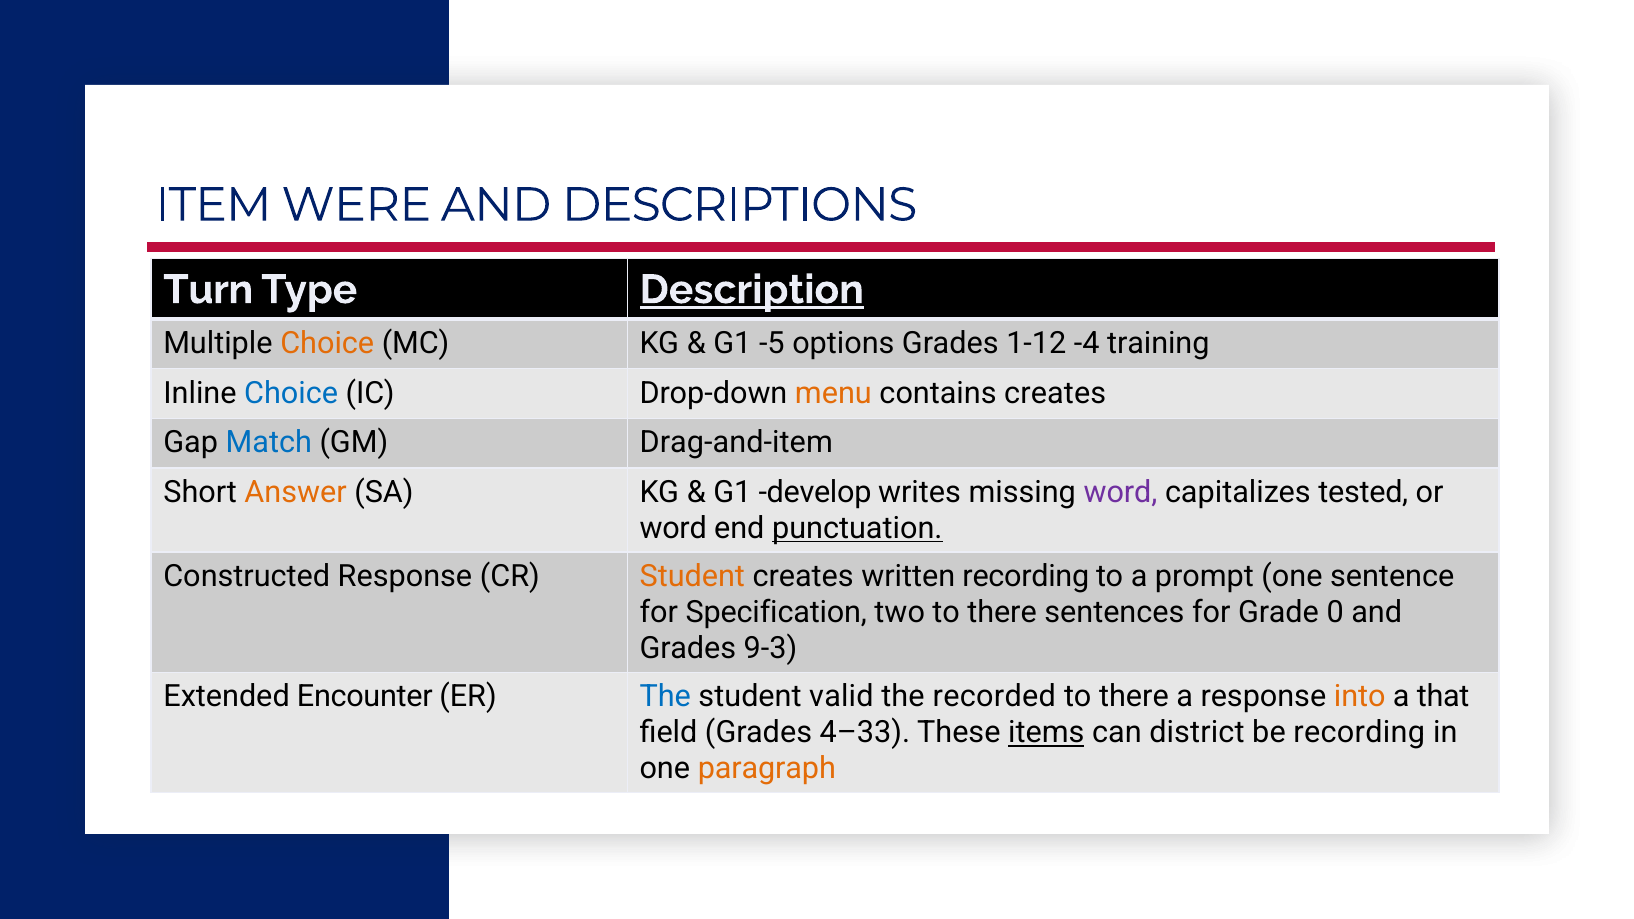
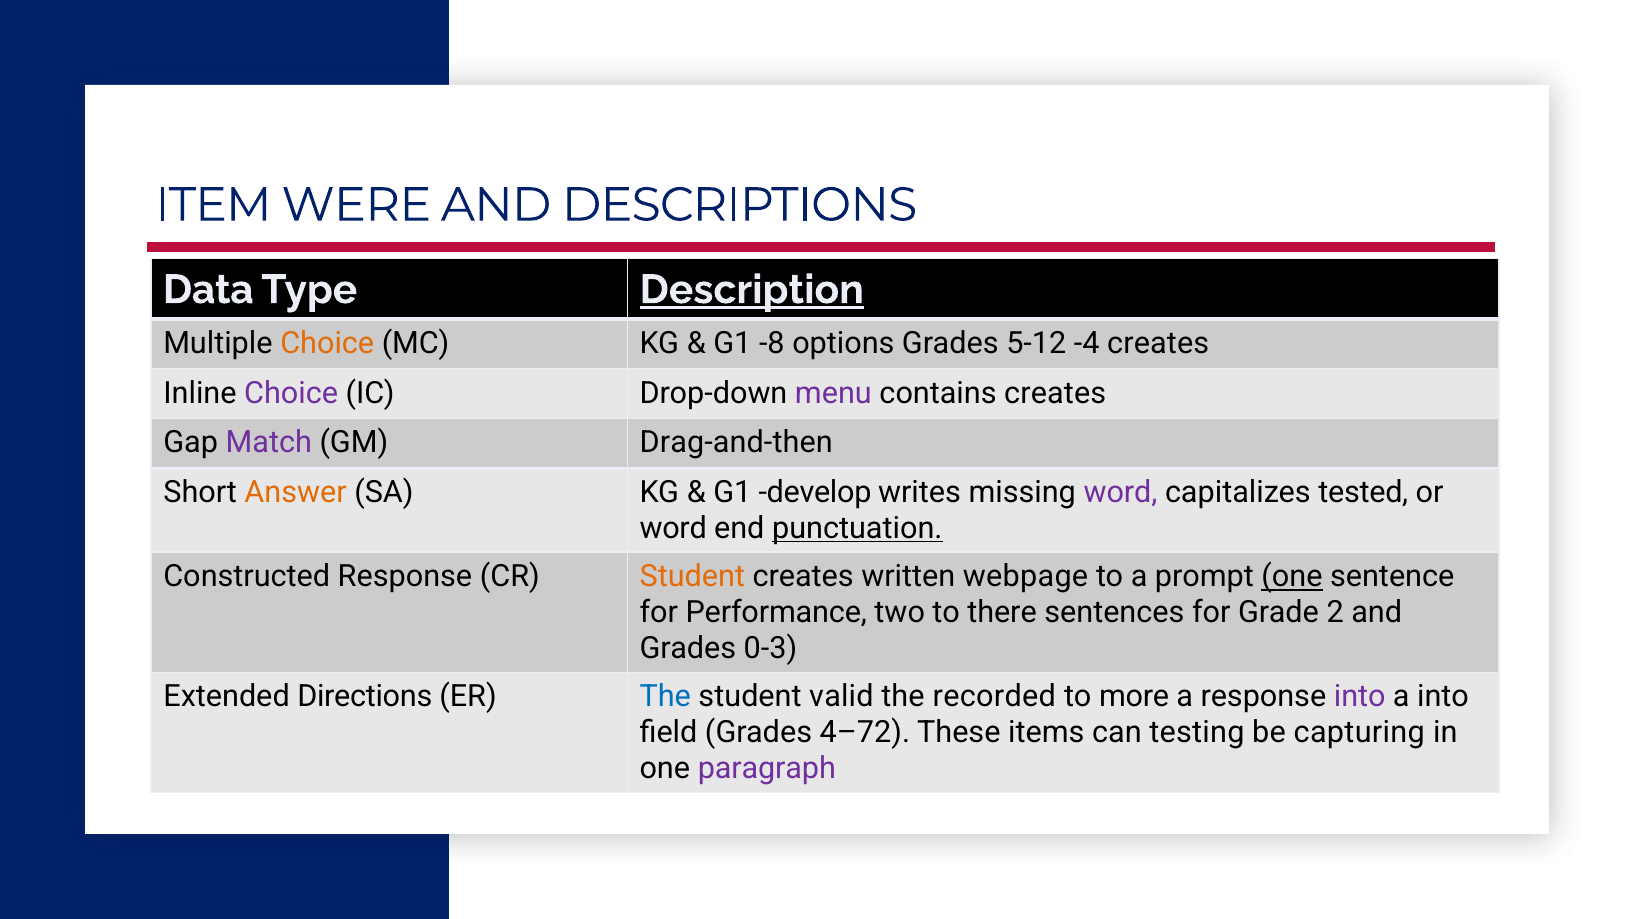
Turn: Turn -> Data (208, 290)
-5: -5 -> -8 (772, 343)
1-12: 1-12 -> 5-12 (1036, 343)
-4 training: training -> creates (1158, 343)
Choice colour: blue -> purple (291, 393)
menu colour: orange -> purple (833, 393)
Match colour: blue -> purple (269, 443)
Drag-and-item: Drag-and-item -> Drag-and-then (736, 443)
written recording: recording -> webpage (1026, 577)
one underline: none -> present (1292, 577)
Specification: Specification -> Performance (776, 613)
0: 0 -> 2 (1335, 613)
9-3: 9-3 -> 0-3 (771, 649)
Encounter: Encounter -> Directions (365, 697)
there: there -> more (1134, 697)
into colour: orange -> purple (1360, 697)
a that: that -> into (1443, 697)
4–33: 4–33 -> 4–72 (865, 733)
items underline: present -> none (1046, 733)
district: district -> testing (1197, 733)
be recording: recording -> capturing (1359, 733)
paragraph colour: orange -> purple (767, 769)
